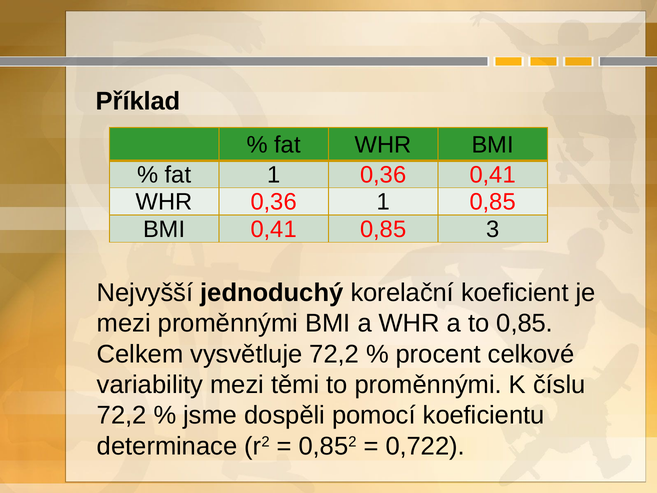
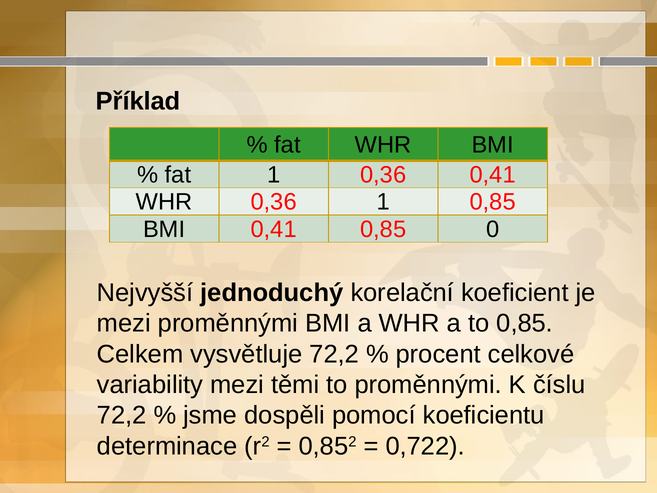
3: 3 -> 0 (493, 229)
